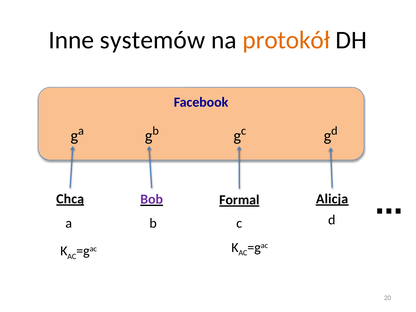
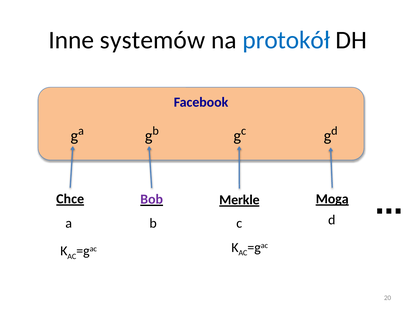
protokół colour: orange -> blue (286, 40)
Chcą: Chcą -> Chce (70, 199)
Alicja: Alicja -> Mogą (332, 199)
Formal: Formal -> Merkle (239, 200)
